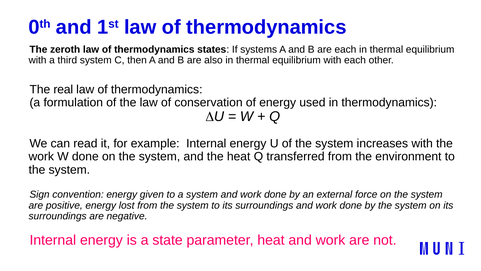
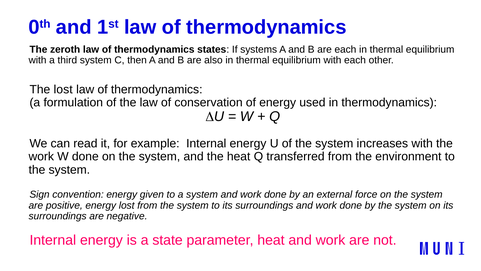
The real: real -> lost (63, 89)
